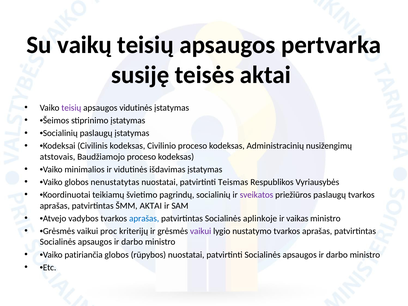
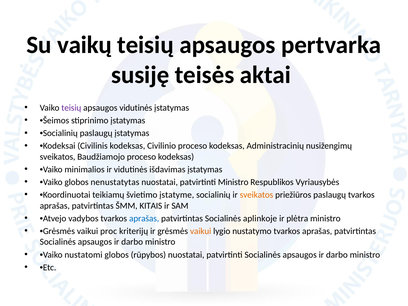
atstovais: atstovais -> sveikatos (58, 157)
patvirtinti Teismas: Teismas -> Ministro (233, 182)
pagrindų: pagrindų -> įstatyme (177, 195)
sveikatos colour: purple -> orange (257, 195)
ŠMM AKTAI: AKTAI -> KITAIS (151, 206)
vaikas: vaikas -> plėtra (297, 218)
vaikui colour: purple -> orange (201, 231)
patiriančia: patiriančia -> nustatomi (83, 255)
